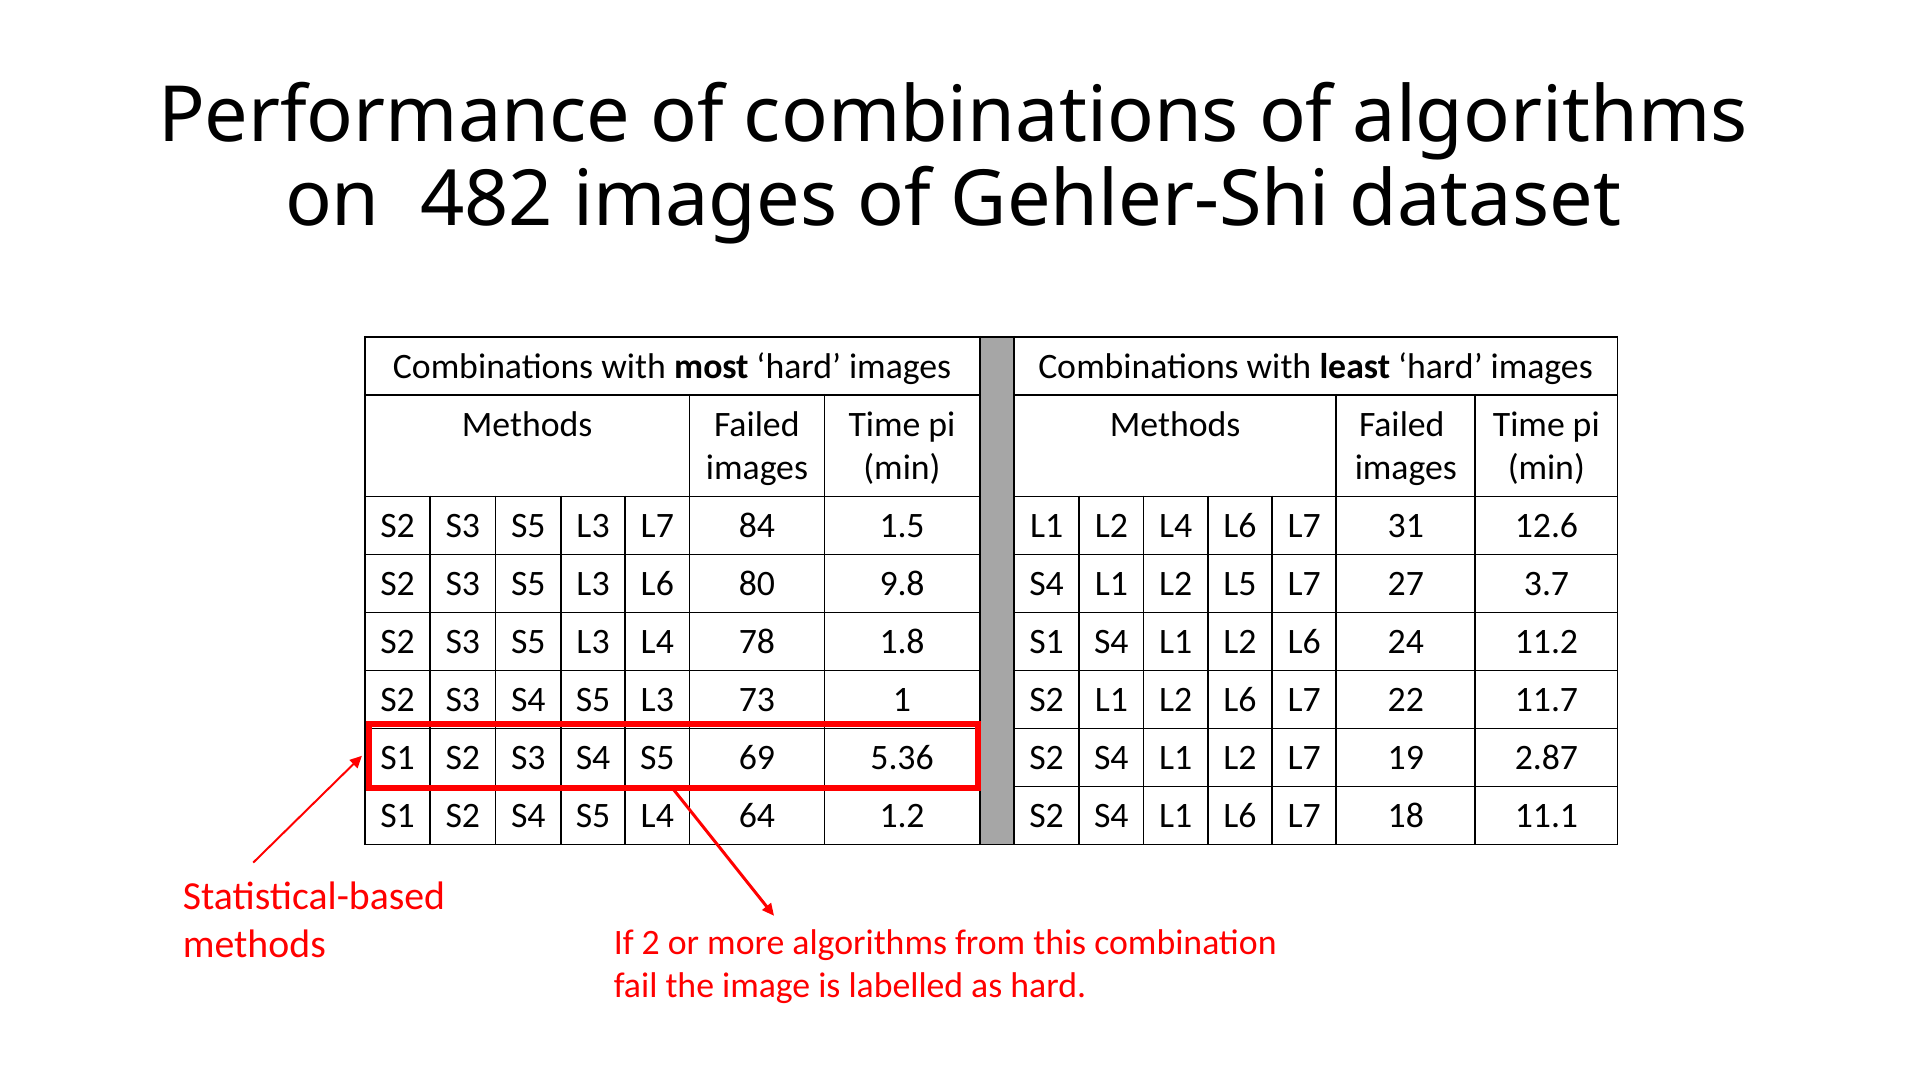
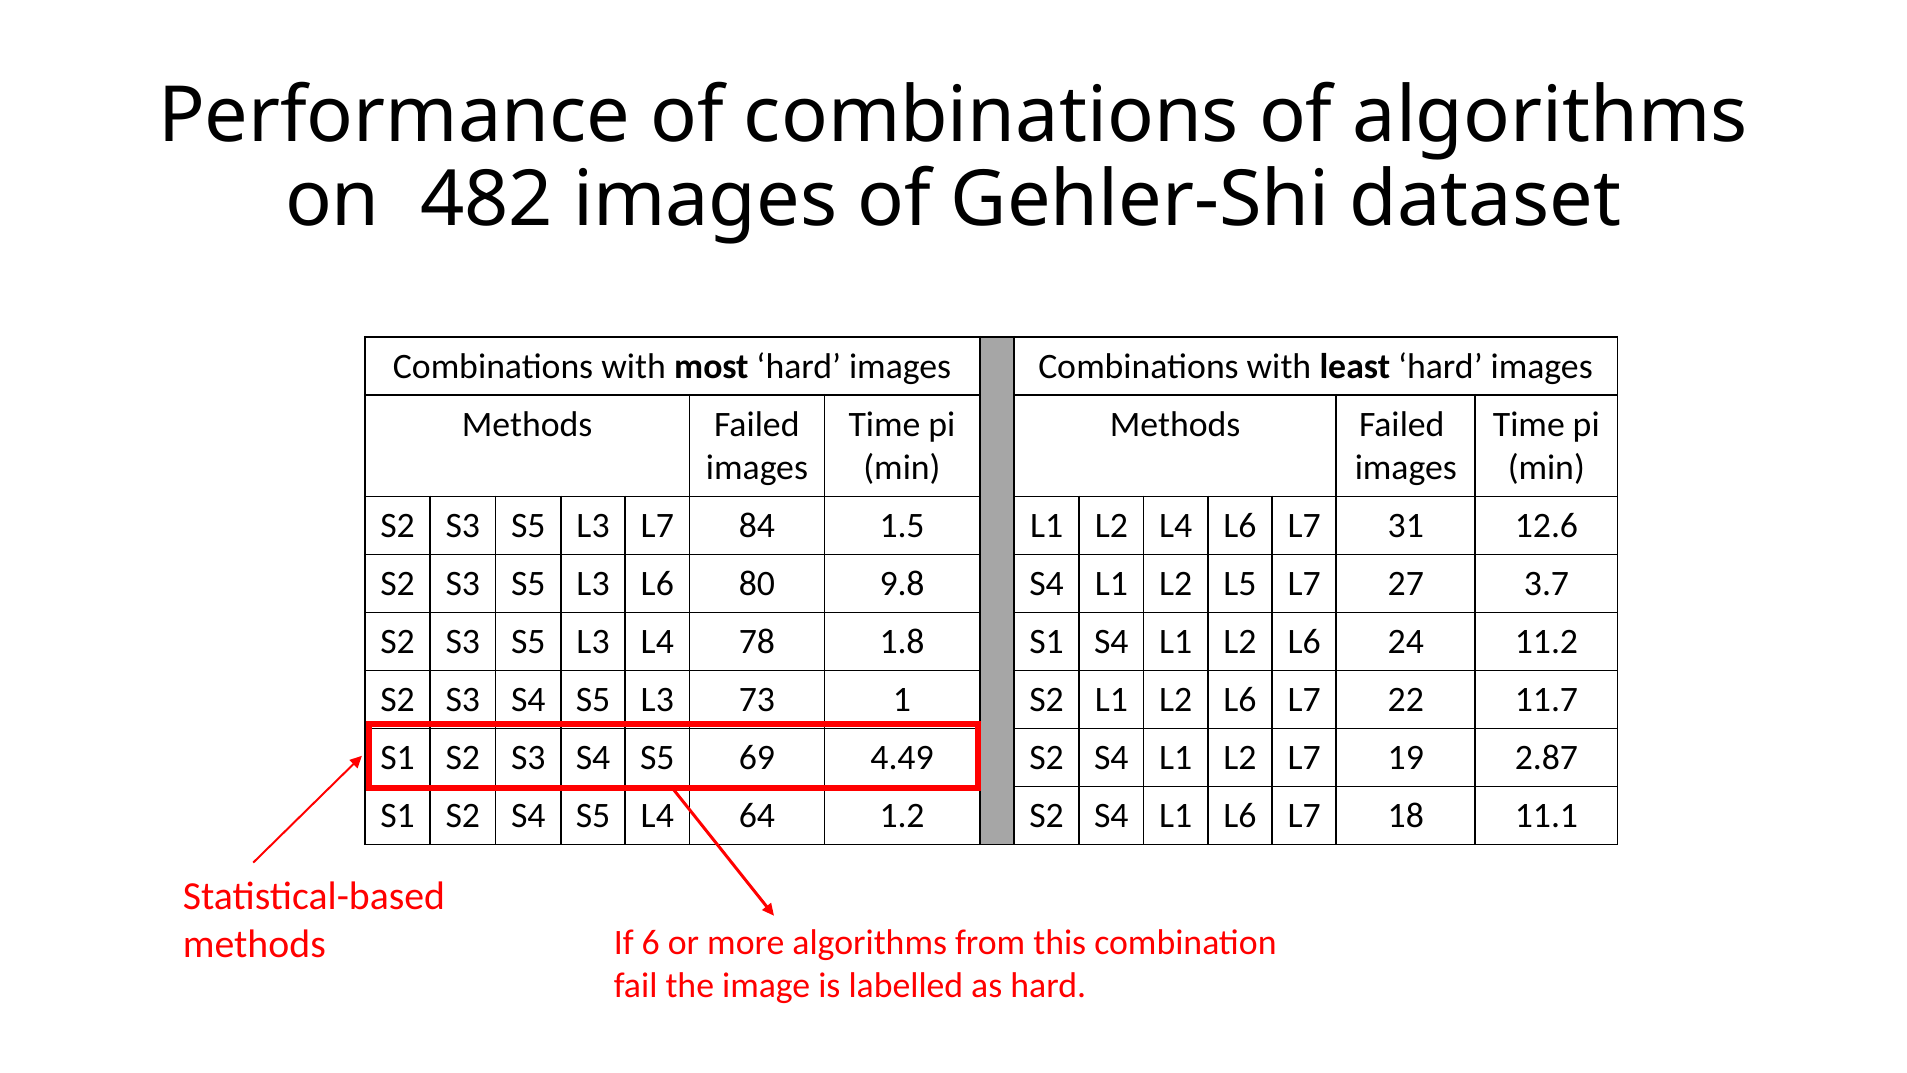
5.36: 5.36 -> 4.49 (902, 758)
2: 2 -> 6 (651, 942)
